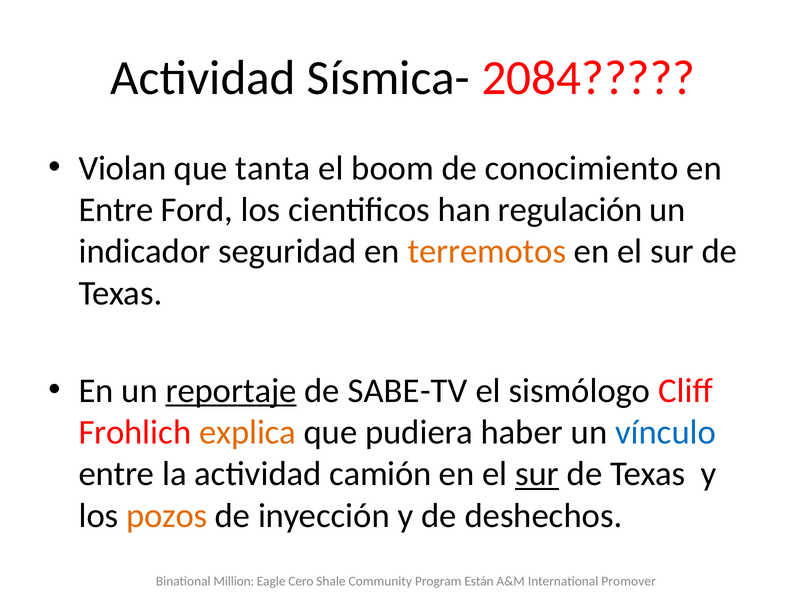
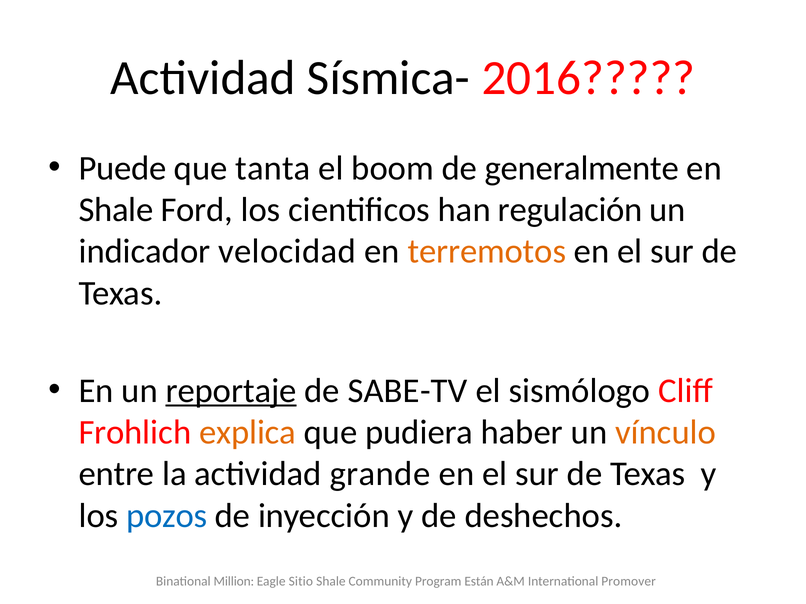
2084: 2084 -> 2016 (588, 78)
Violan: Violan -> Puede (122, 168)
conocimiento: conocimiento -> generalmente (582, 168)
Entre: Entre -> Shale (116, 210)
seguridad: seguridad -> velocidad (287, 252)
vínculo colour: blue -> orange (666, 433)
camión: camión -> grande (380, 474)
sur underline: present -> none (537, 474)
pozos colour: orange -> blue (167, 516)
Cero: Cero -> Sitio (301, 582)
